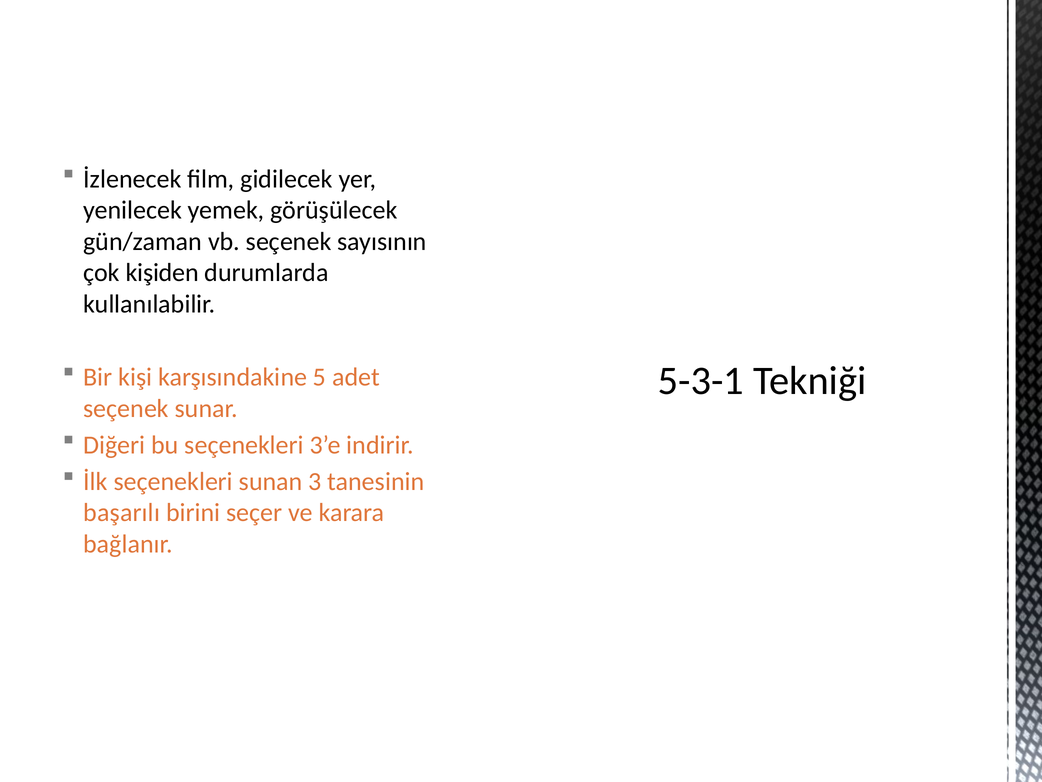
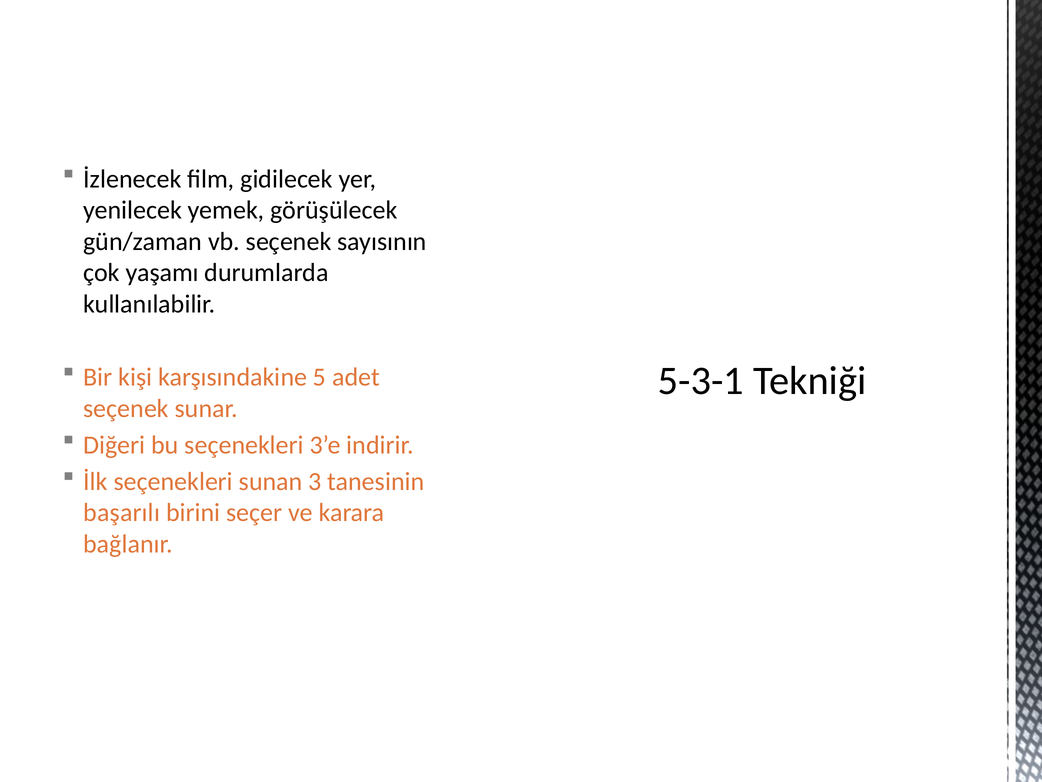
kişiden: kişiden -> yaşamı (162, 273)
